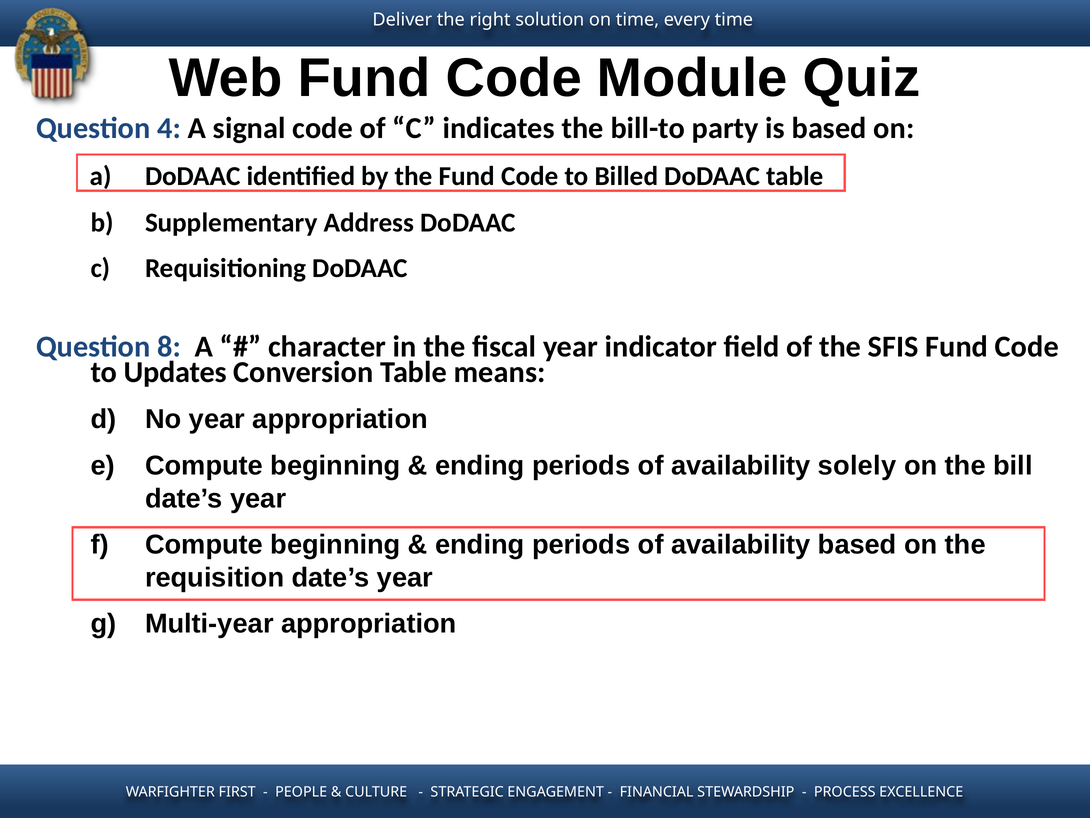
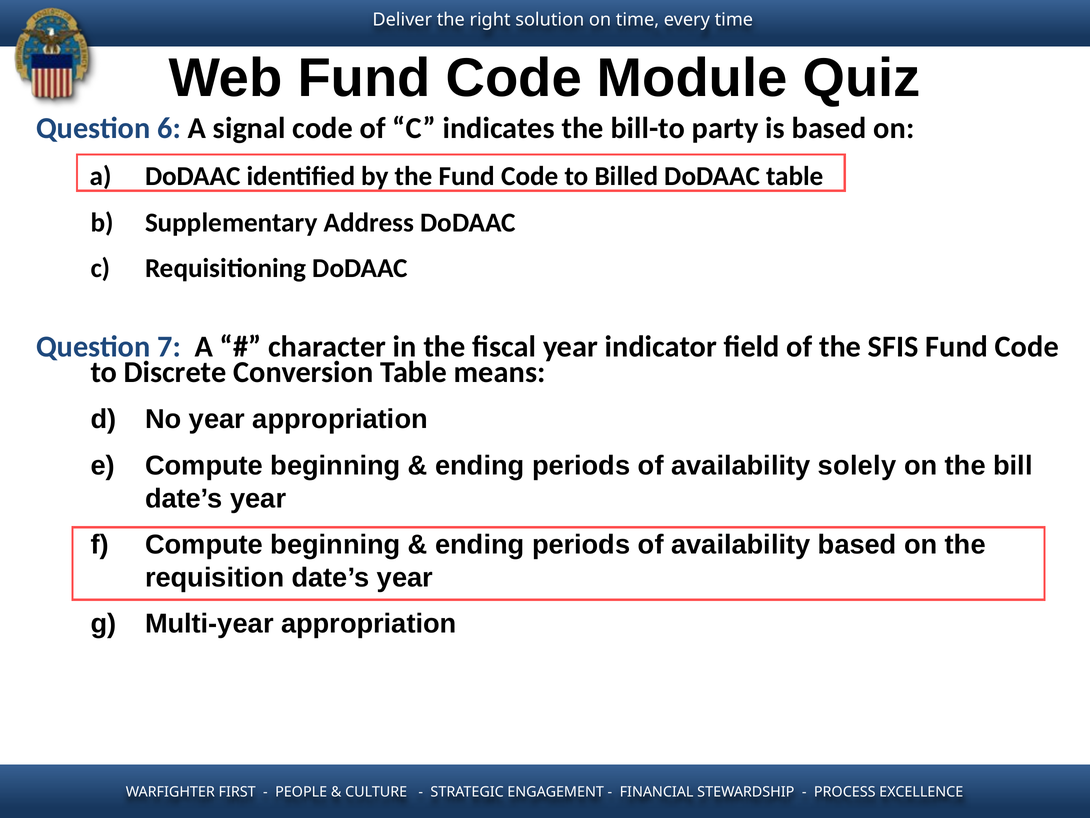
4: 4 -> 6 (169, 128)
8: 8 -> 7 (169, 347)
Updates: Updates -> Discrete (175, 372)
